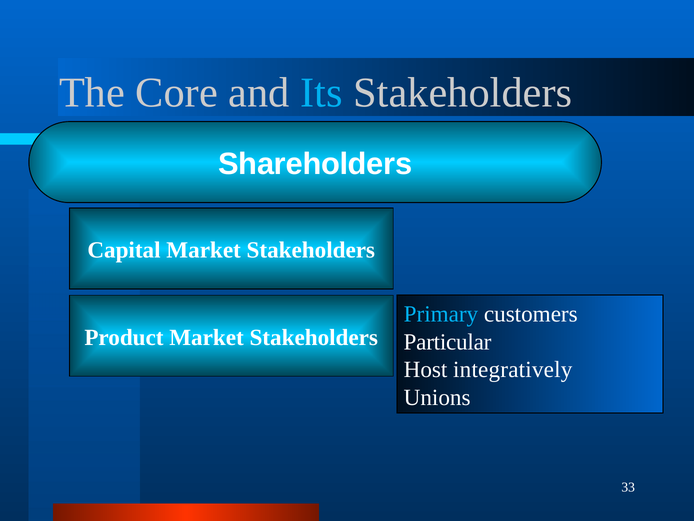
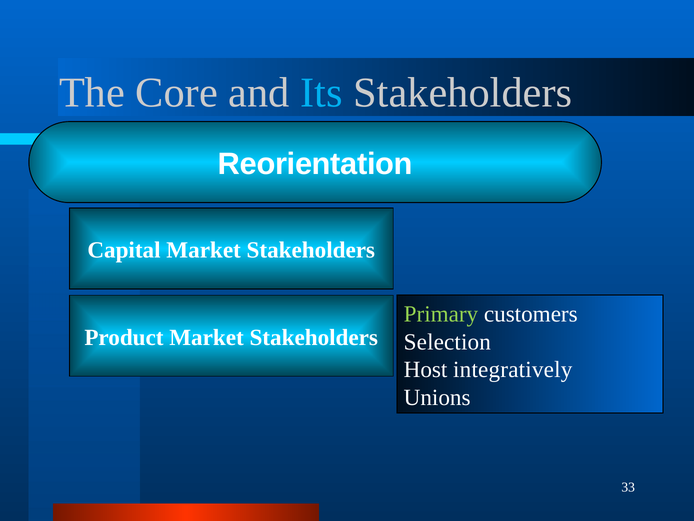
Shareholders: Shareholders -> Reorientation (315, 164)
Primary colour: light blue -> light green (441, 314)
Particular: Particular -> Selection (447, 342)
